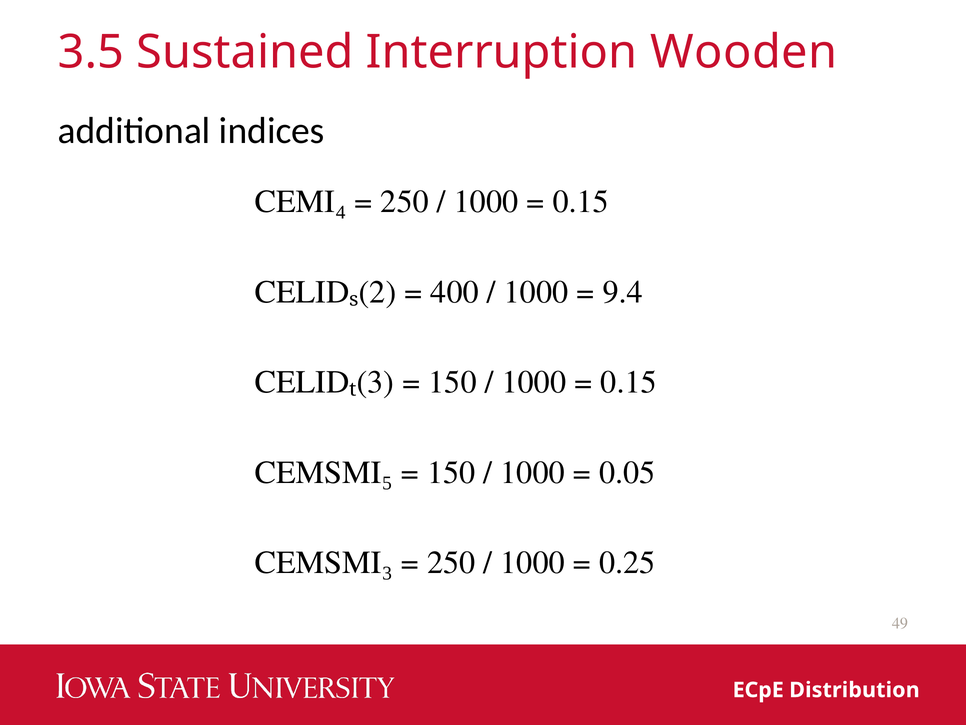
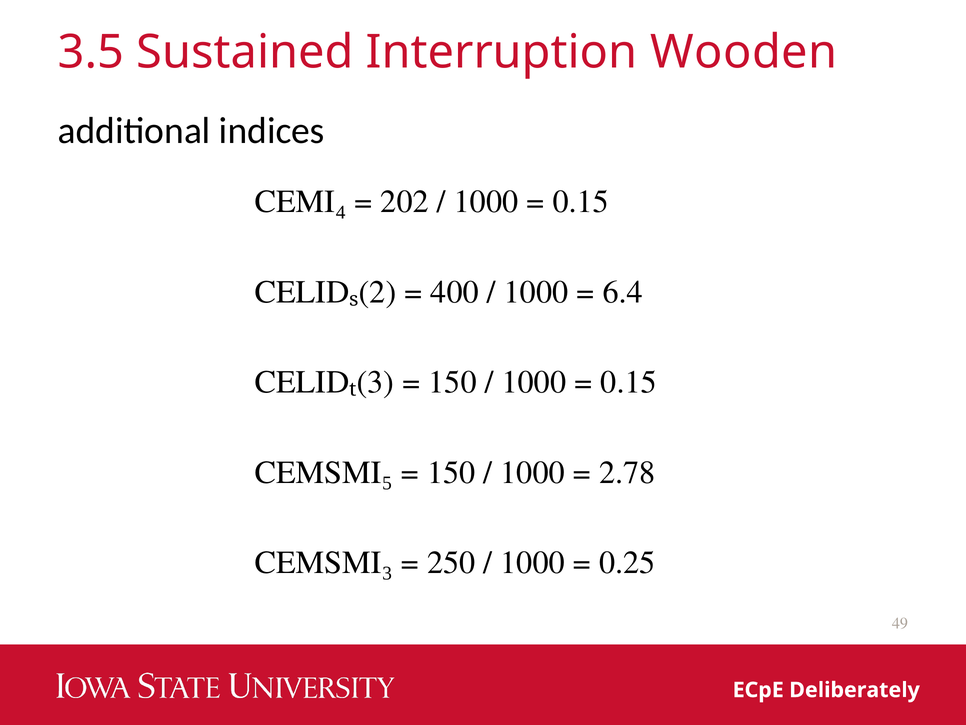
250: 250 -> 202 (405, 202)
9.4: 9.4 -> 6.4 (623, 292)
0.05: 0.05 -> 2.78 (627, 472)
Distribution: Distribution -> Deliberately (855, 690)
